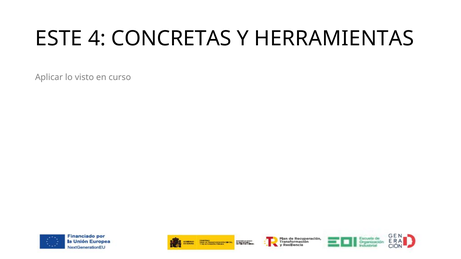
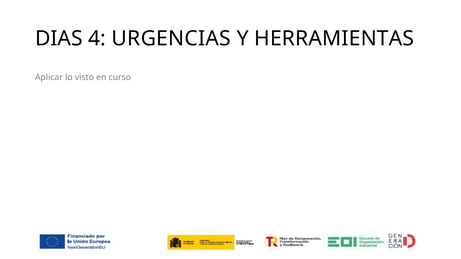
ESTE: ESTE -> DIAS (59, 39)
CONCRETAS: CONCRETAS -> URGENCIAS (171, 39)
